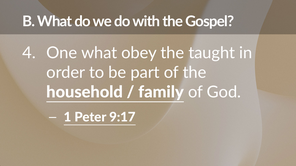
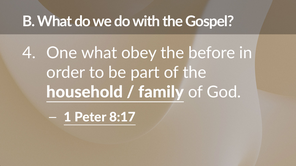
taught: taught -> before (212, 53)
9:17: 9:17 -> 8:17 (122, 118)
